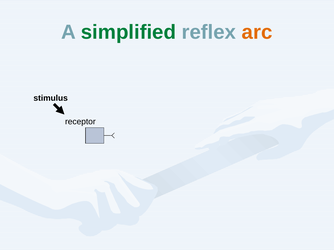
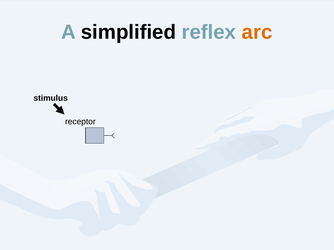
simplified colour: green -> black (128, 32)
